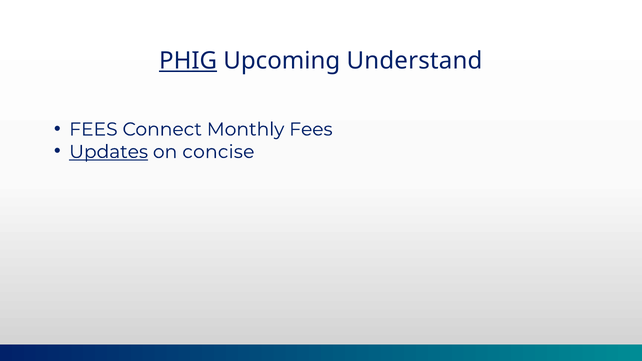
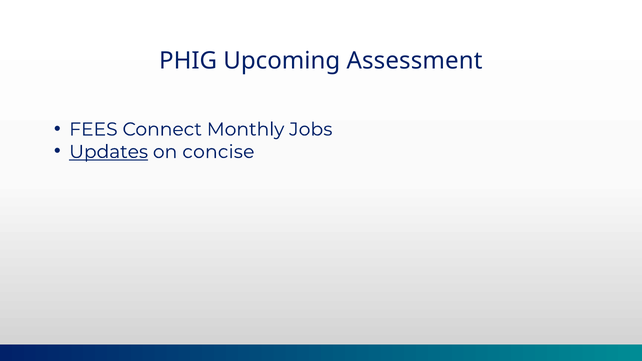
PHIG underline: present -> none (188, 61)
Understand: Understand -> Assessment (415, 61)
Monthly Fees: Fees -> Jobs (311, 129)
